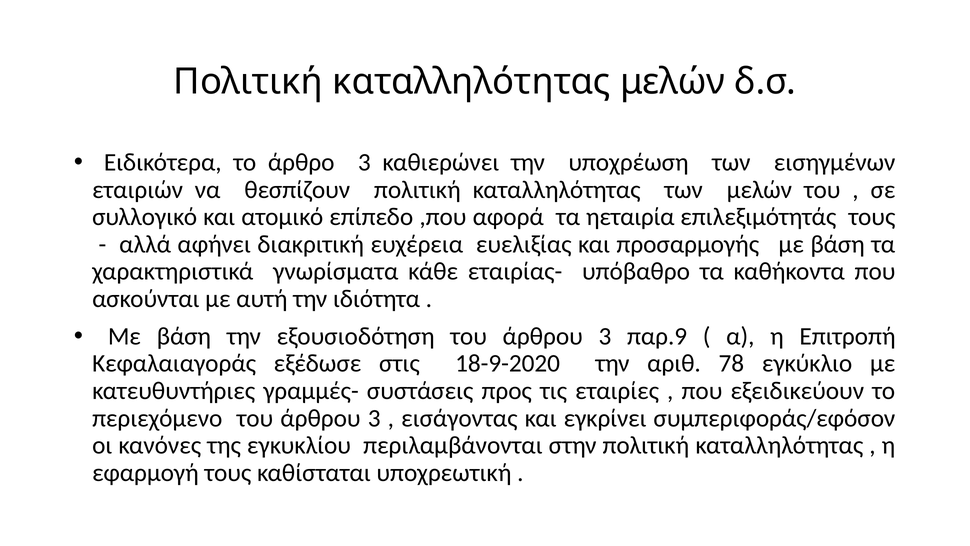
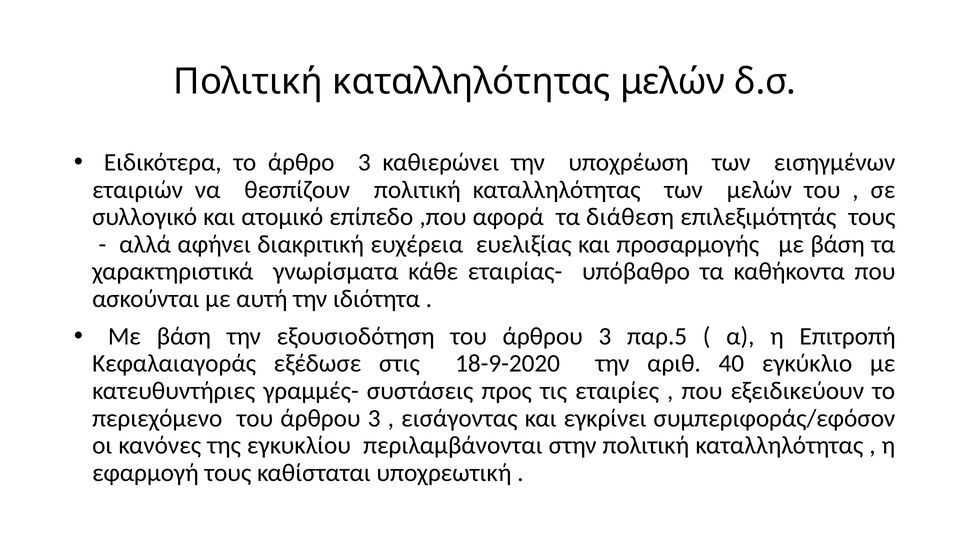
ηεταιρία: ηεταιρία -> διάθεση (630, 217)
παρ.9: παρ.9 -> παρ.5 (657, 336)
78: 78 -> 40 (731, 363)
